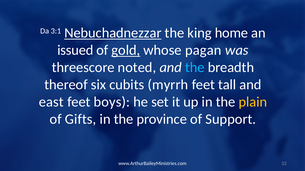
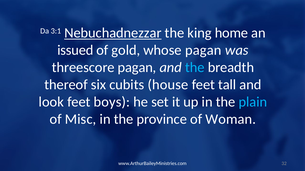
gold underline: present -> none (126, 50)
threescore noted: noted -> pagan (137, 68)
myrrh: myrrh -> house (168, 85)
east: east -> look (51, 102)
plain colour: yellow -> light blue (253, 102)
Gifts: Gifts -> Misc (81, 119)
Support: Support -> Woman (231, 119)
